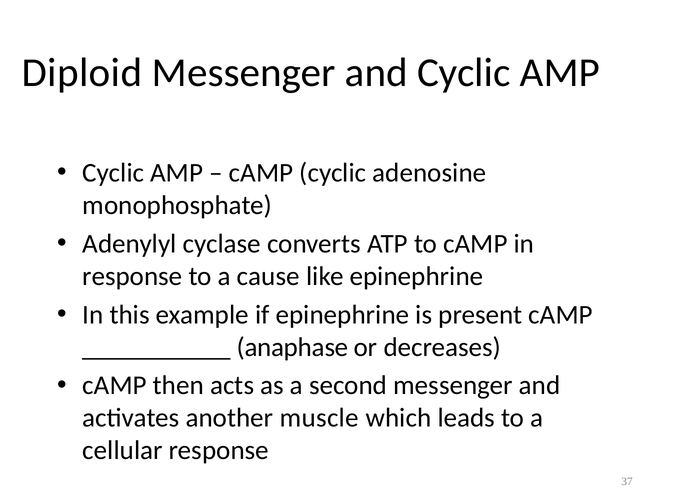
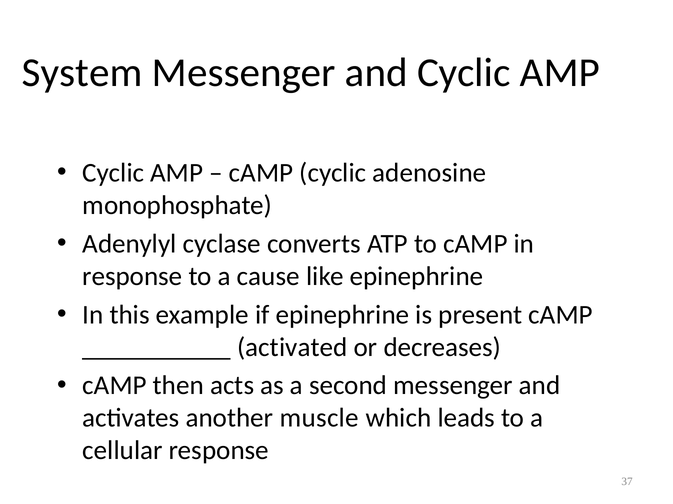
Diploid: Diploid -> System (82, 73)
anaphase: anaphase -> activated (292, 348)
